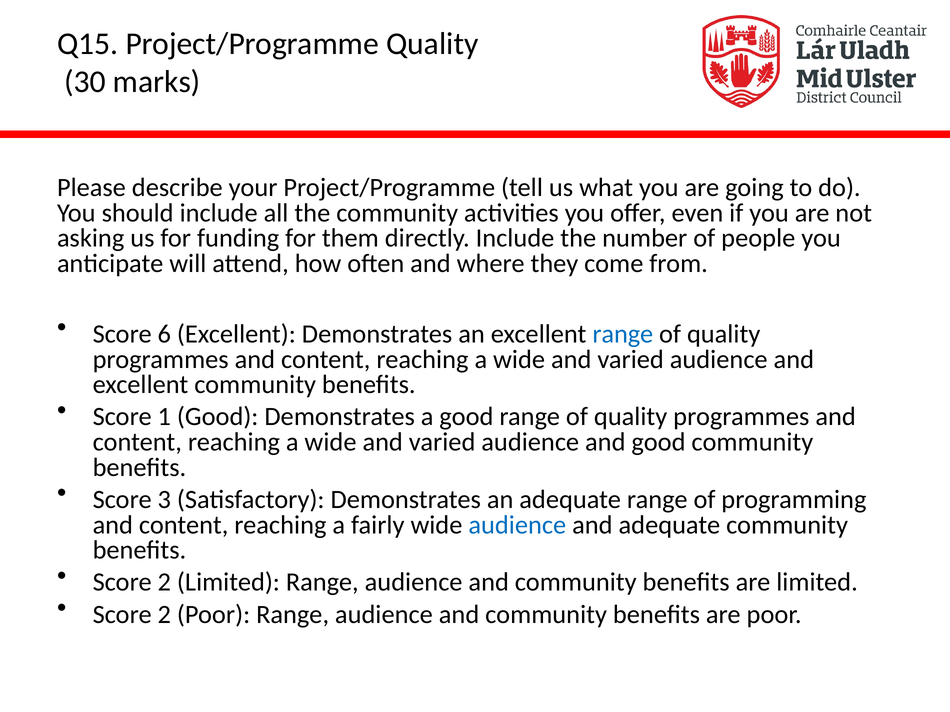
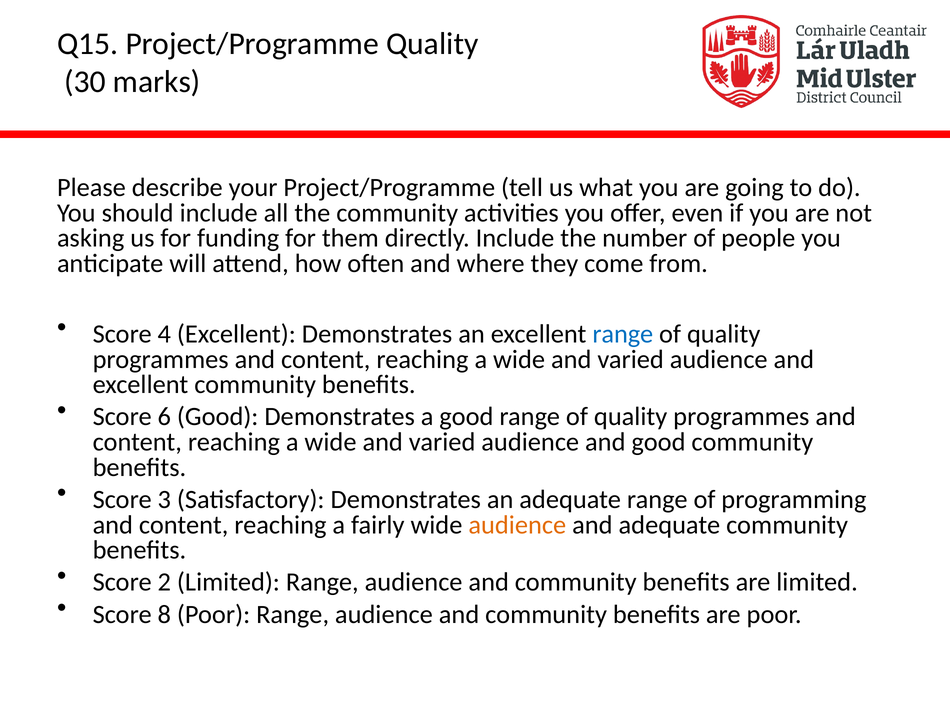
6: 6 -> 4 (164, 334)
1: 1 -> 6 (164, 417)
audience colour: blue -> orange (517, 525)
2: 2 -> 8 (164, 615)
